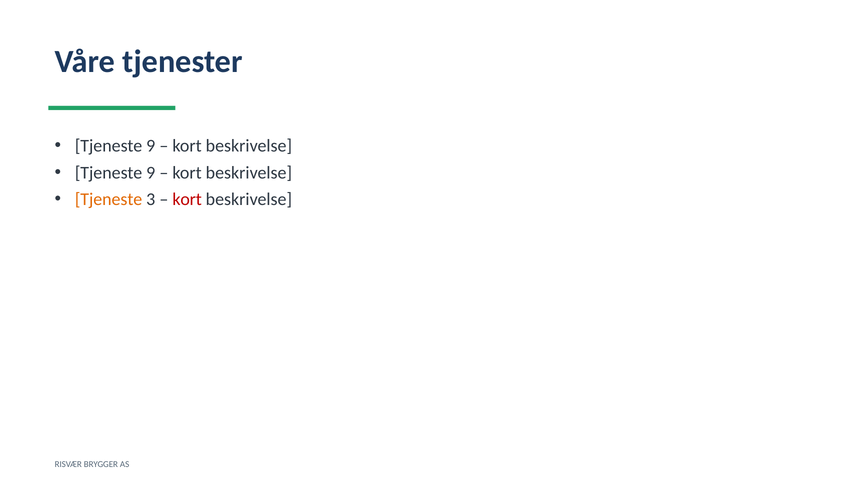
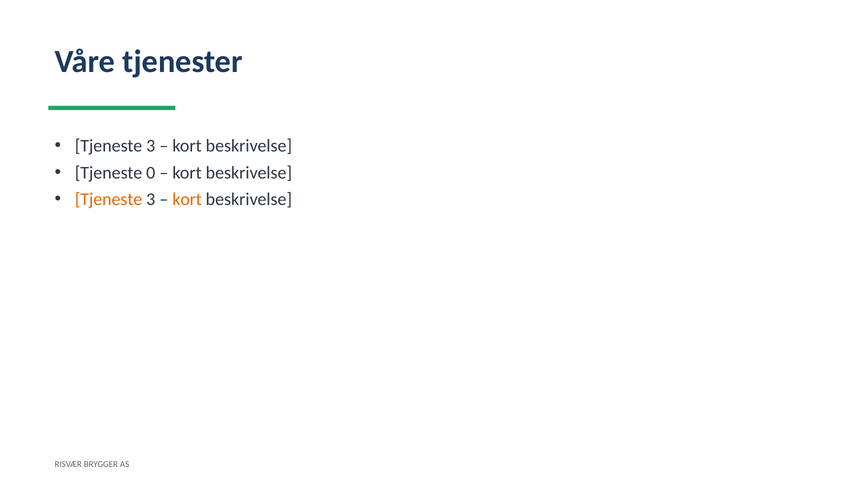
9: 9 -> 3 (151, 146)
9: 9 -> 0 (151, 173)
kort colour: red -> orange (187, 199)
